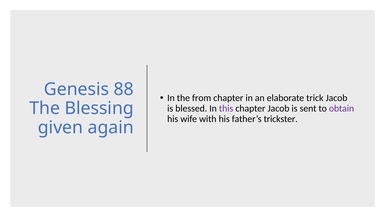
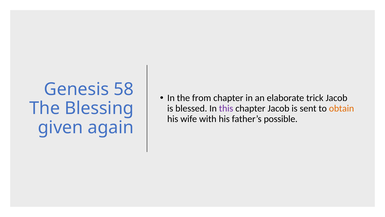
88: 88 -> 58 (124, 89)
obtain colour: purple -> orange (342, 108)
trickster: trickster -> possible (281, 119)
